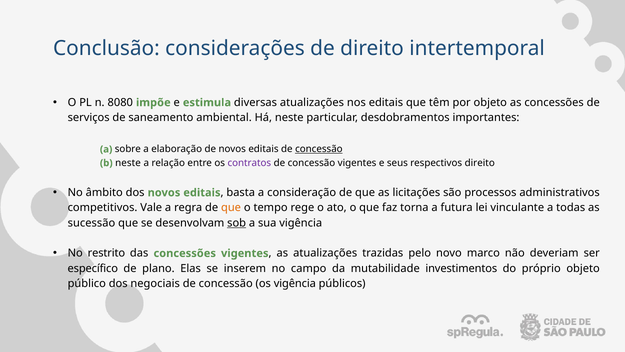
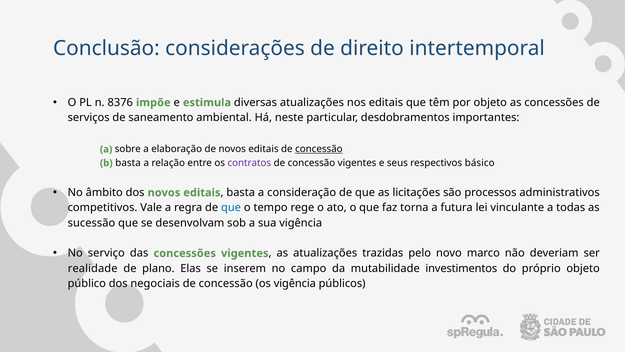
8080: 8080 -> 8376 (120, 102)
b neste: neste -> basta (128, 163)
respectivos direito: direito -> básico (480, 163)
que colour: orange -> blue (231, 208)
sob underline: present -> none (237, 223)
restrito: restrito -> serviço (106, 253)
específico: específico -> realidade (93, 268)
